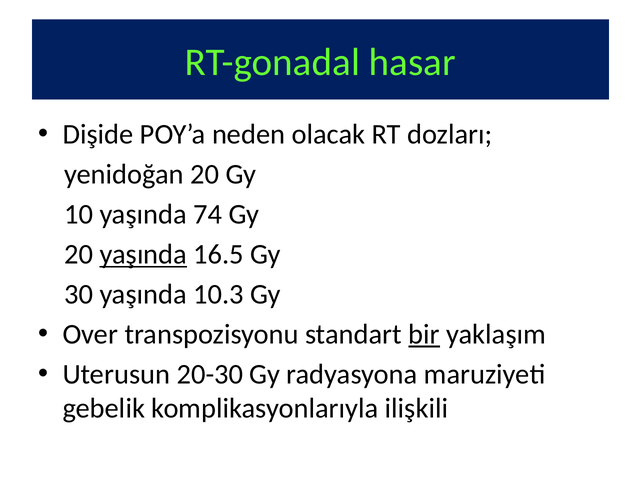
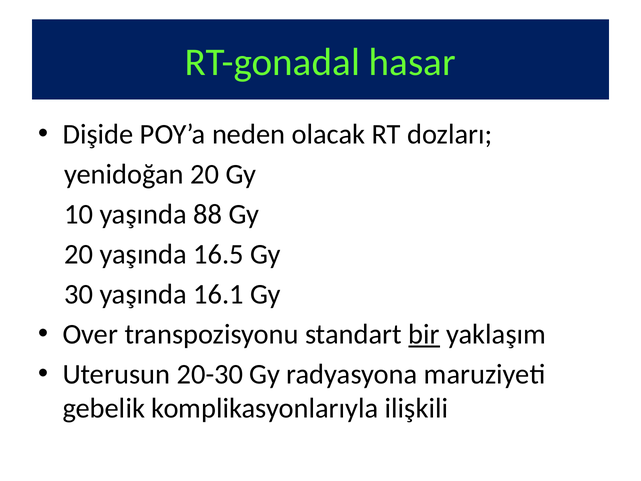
74: 74 -> 88 (208, 214)
yaşında underline: present -> none (143, 254)
10.3: 10.3 -> 16.1 (219, 294)
